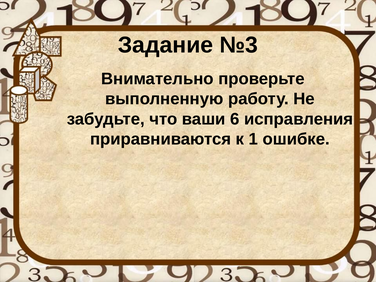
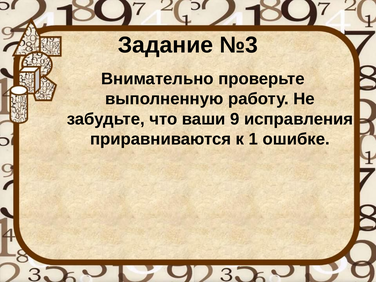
6: 6 -> 9 (235, 119)
